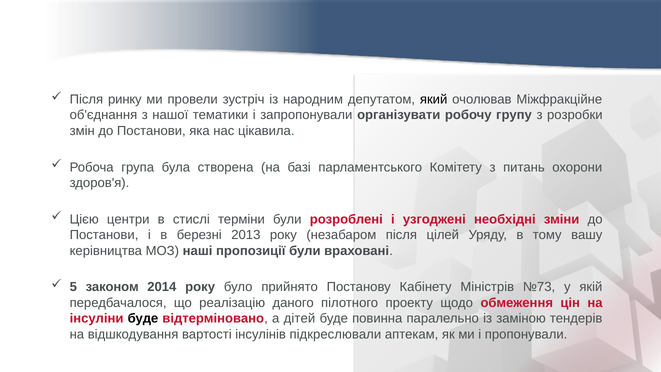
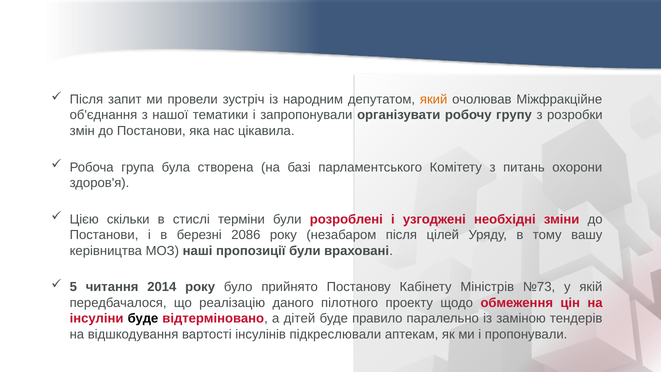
ринку: ринку -> запит (125, 99)
який colour: black -> orange (434, 99)
центри: центри -> скільки (128, 219)
2013: 2013 -> 2086 (246, 235)
законом: законом -> читання (112, 287)
повинна: повинна -> правило (377, 318)
